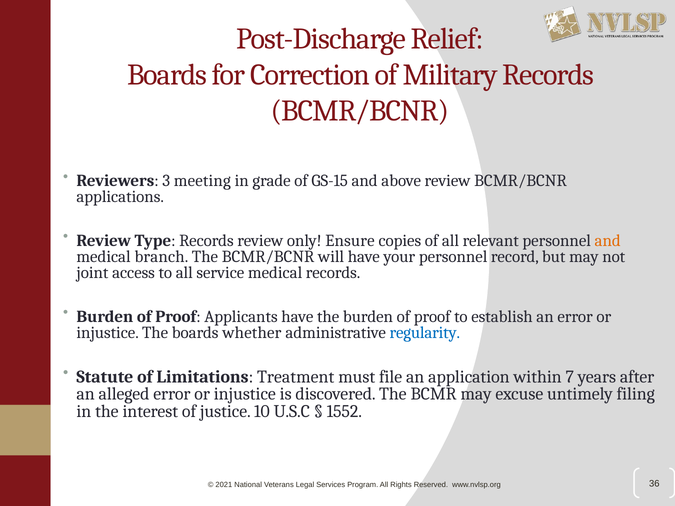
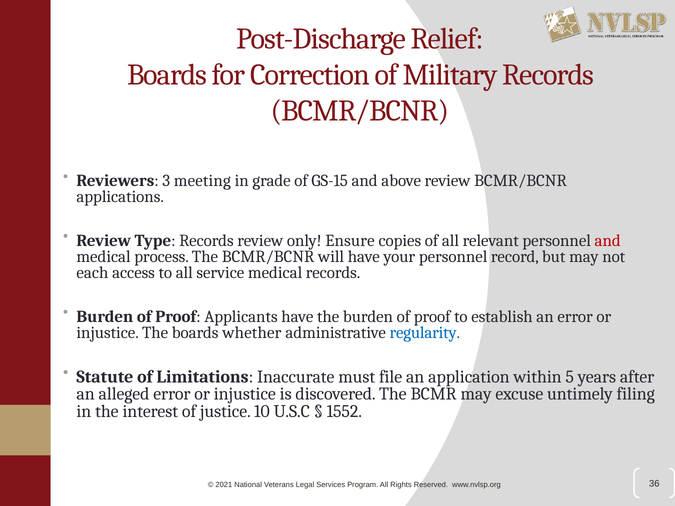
and colour: orange -> red (608, 241)
branch: branch -> process (162, 257)
joint: joint -> each (92, 273)
Treatment: Treatment -> Inaccurate (296, 377)
7: 7 -> 5 (570, 377)
